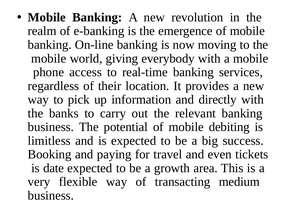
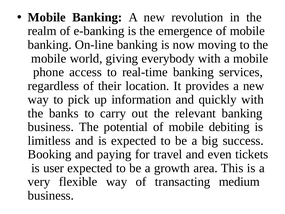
directly: directly -> quickly (218, 99)
date: date -> user (54, 168)
